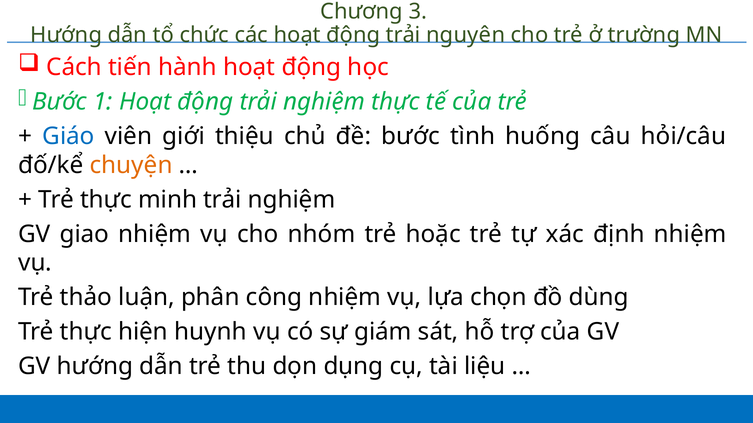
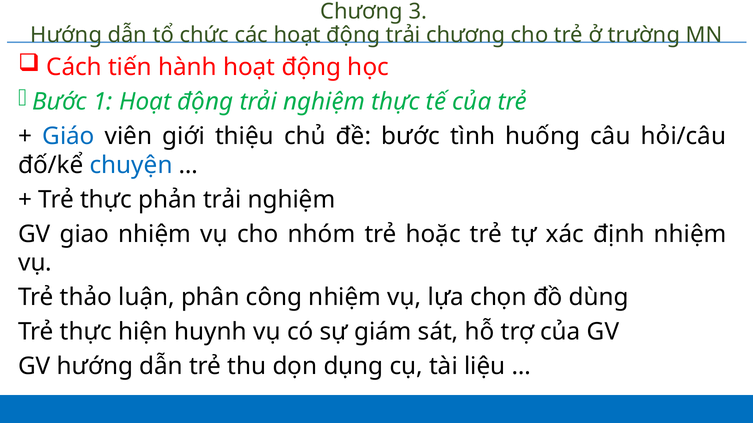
trải nguyên: nguyên -> chương (466, 35)
chuyện colour: orange -> blue (131, 165)
minh: minh -> phản (168, 200)
